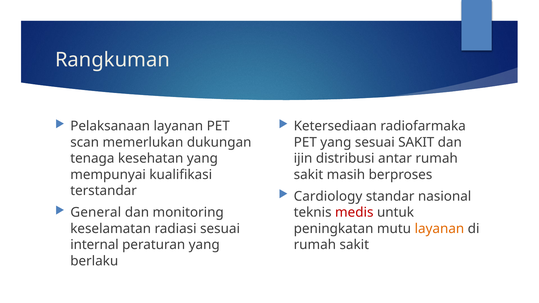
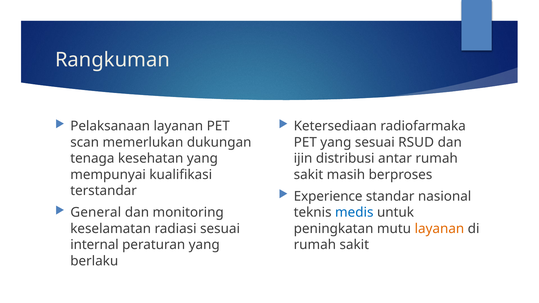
sesuai SAKIT: SAKIT -> RSUD (416, 142)
Cardiology: Cardiology -> Experience (328, 196)
medis colour: red -> blue (354, 213)
